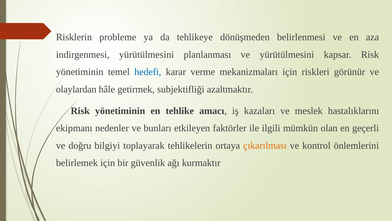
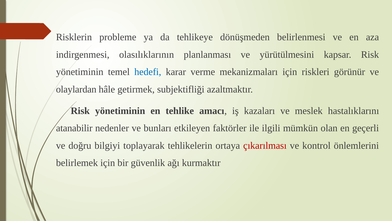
indirgenmesi yürütülmesini: yürütülmesini -> olasılıklarının (147, 54)
ekipmanı: ekipmanı -> atanabilir (74, 128)
çıkarılması colour: orange -> red (265, 145)
